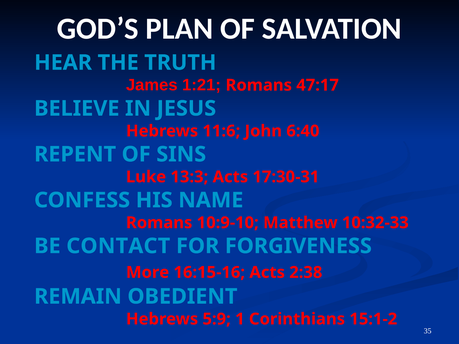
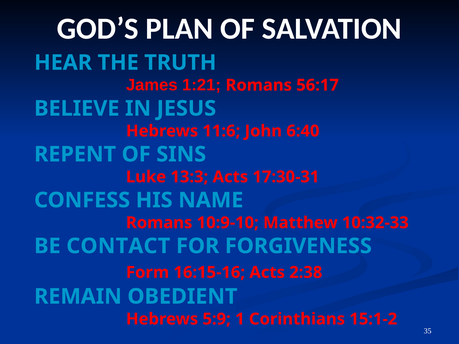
47:17: 47:17 -> 56:17 (318, 85)
More: More -> Form (148, 273)
